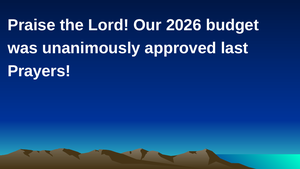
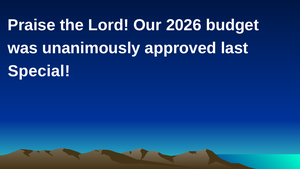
Prayers: Prayers -> Special (39, 71)
